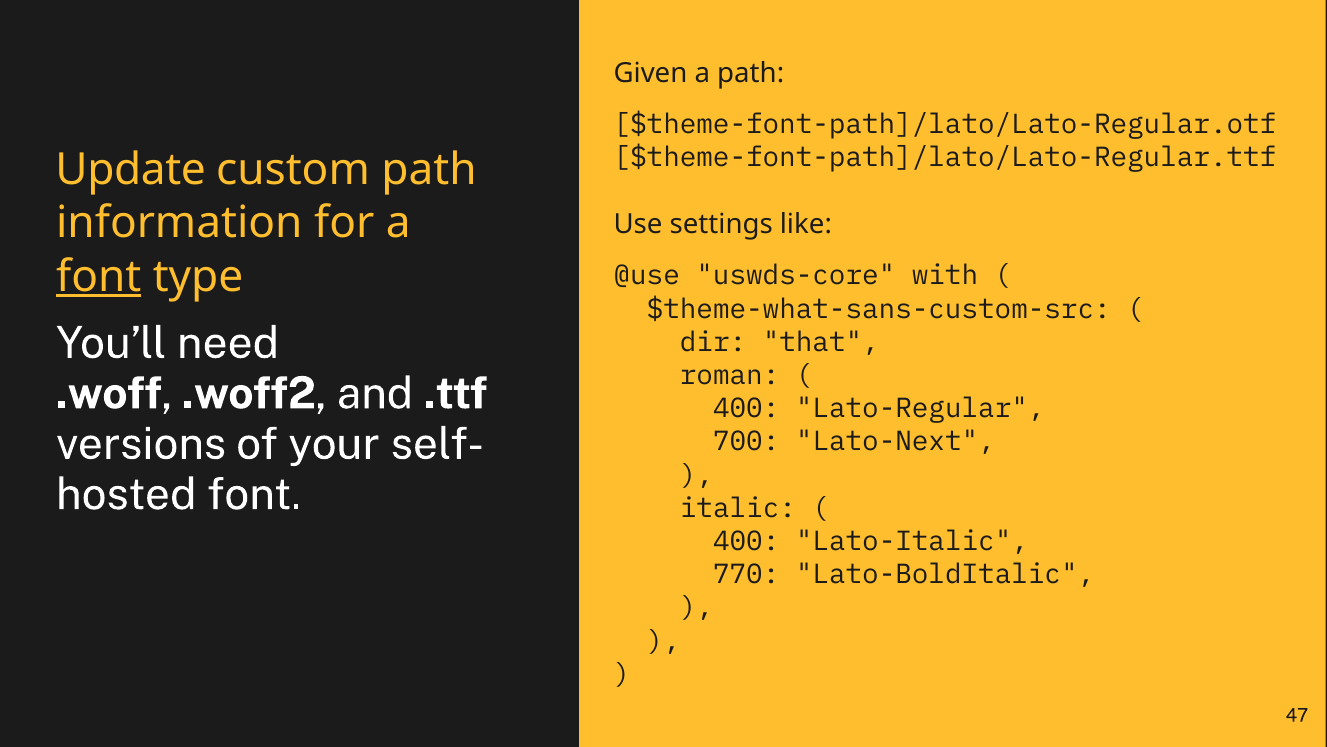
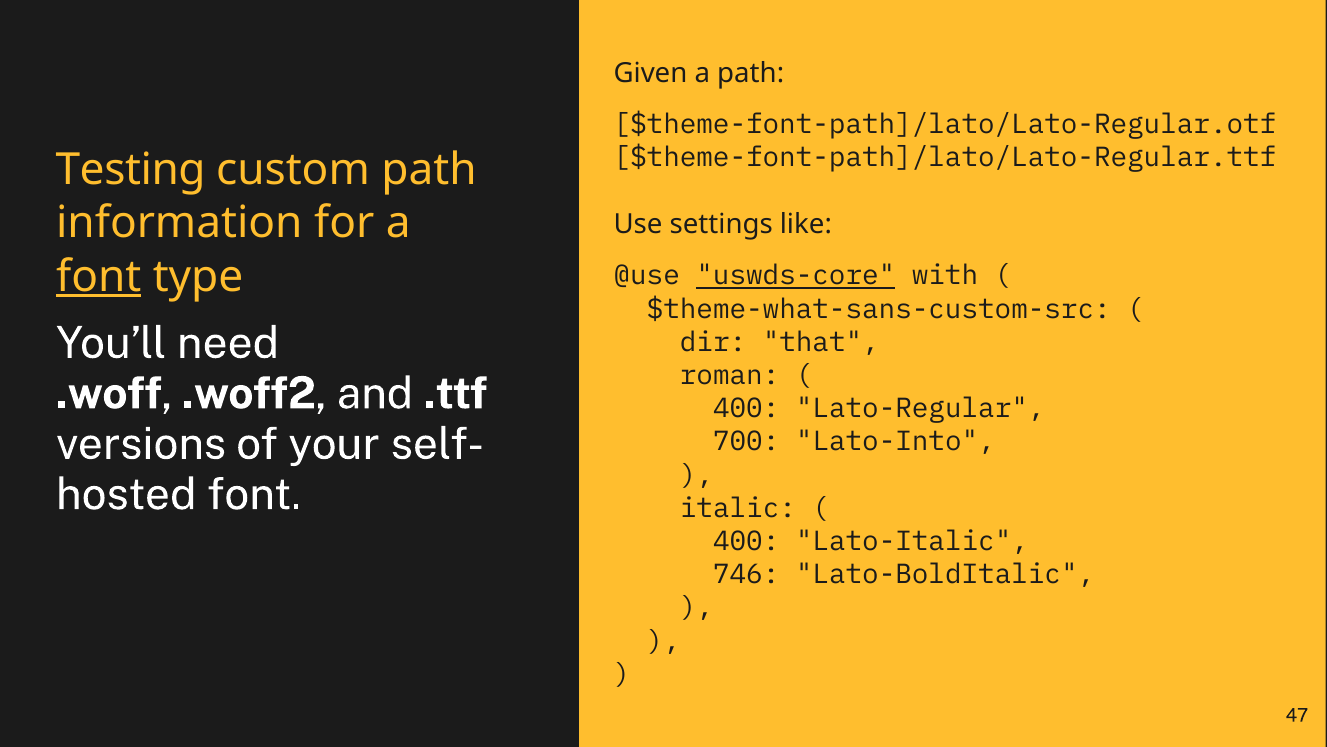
Update: Update -> Testing (131, 170)
uswds-core underline: none -> present (796, 276)
Lato-Next: Lato-Next -> Lato-Into (895, 442)
770: 770 -> 746 (746, 574)
